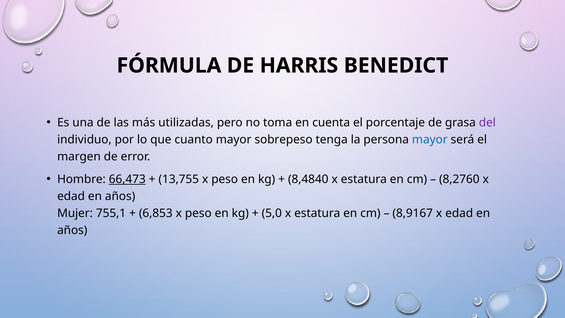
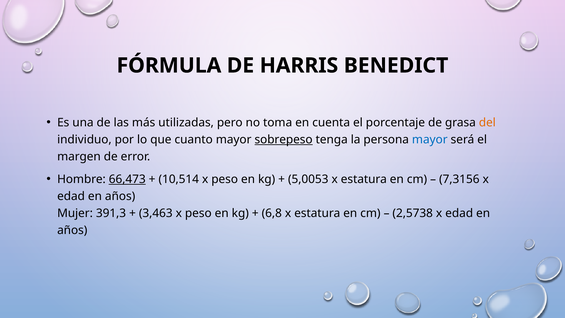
del colour: purple -> orange (487, 123)
sobrepeso underline: none -> present (284, 139)
13,755: 13,755 -> 10,514 (179, 179)
8,4840: 8,4840 -> 5,0053 (308, 179)
8,2760: 8,2760 -> 7,3156 (459, 179)
755,1: 755,1 -> 391,3 (111, 213)
6,853: 6,853 -> 3,463 (156, 213)
5,0: 5,0 -> 6,8 (272, 213)
8,9167: 8,9167 -> 2,5738 (413, 213)
